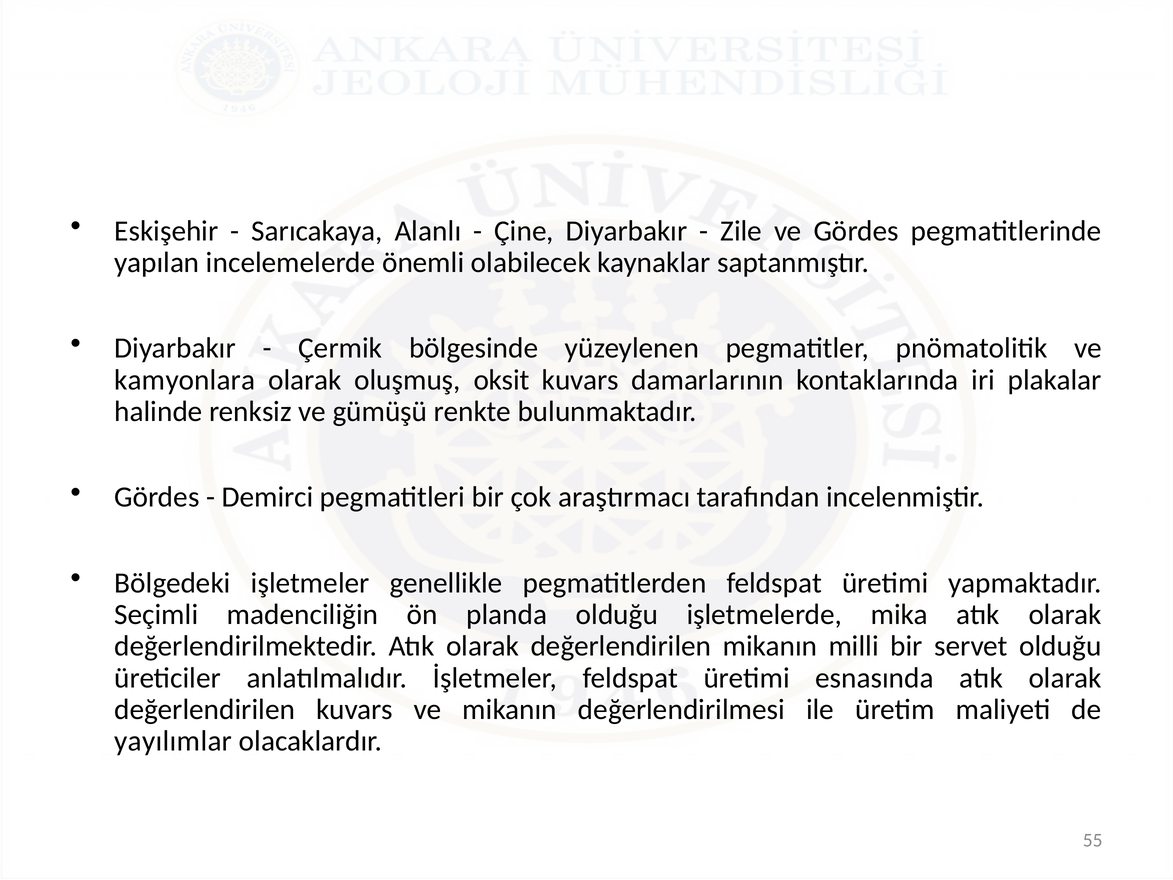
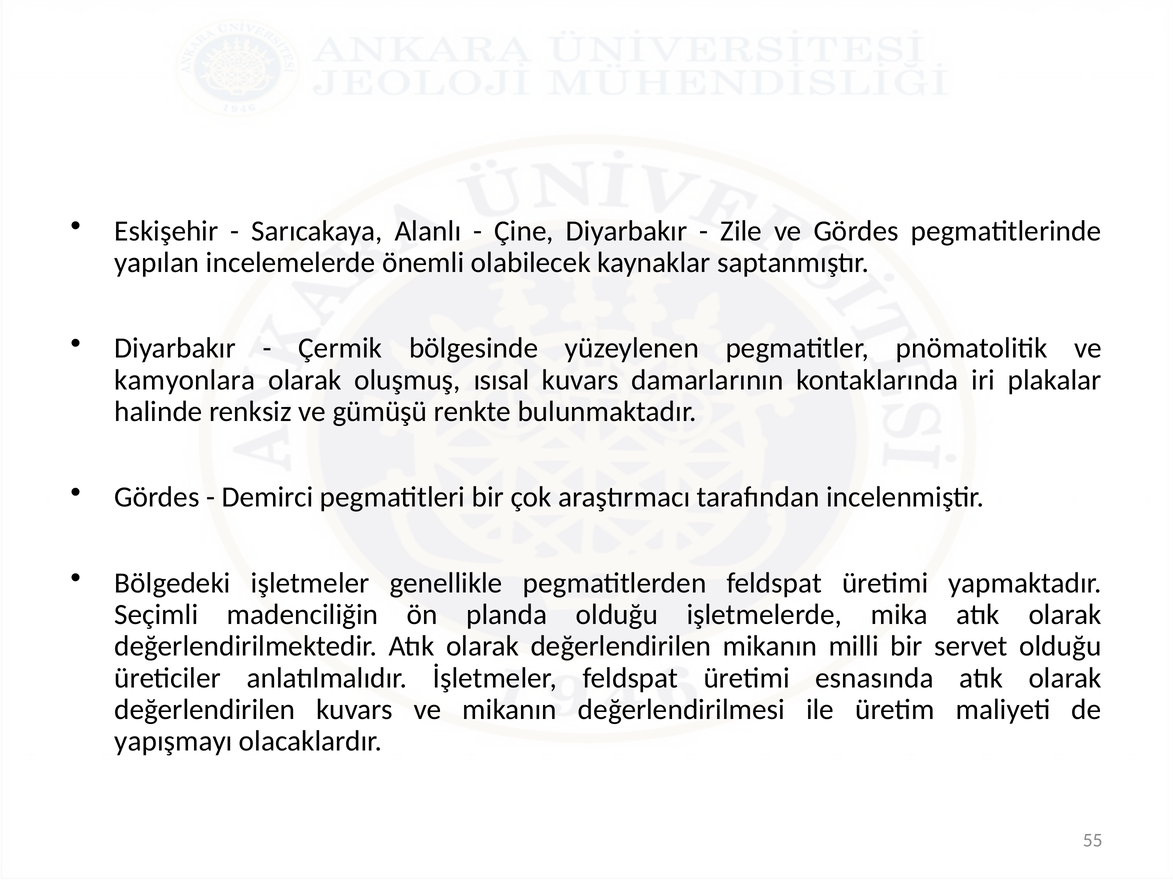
oksit: oksit -> ısısal (502, 380)
yayılımlar: yayılımlar -> yapışmayı (173, 741)
